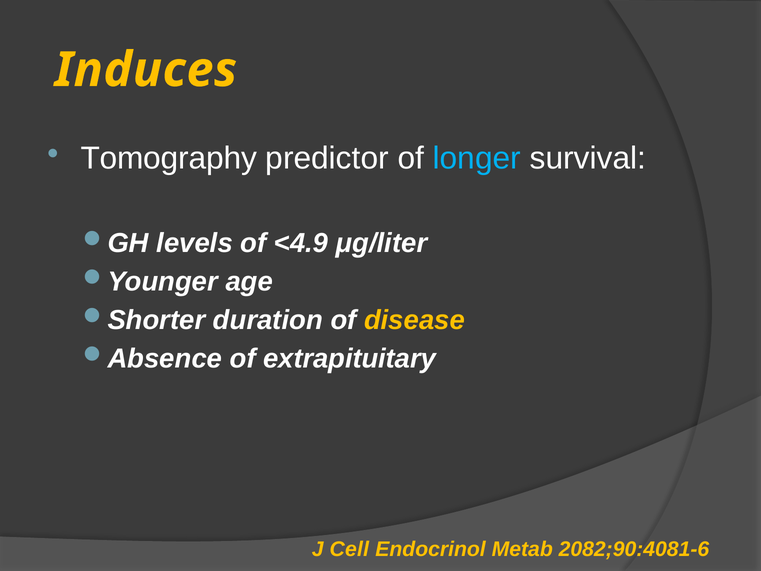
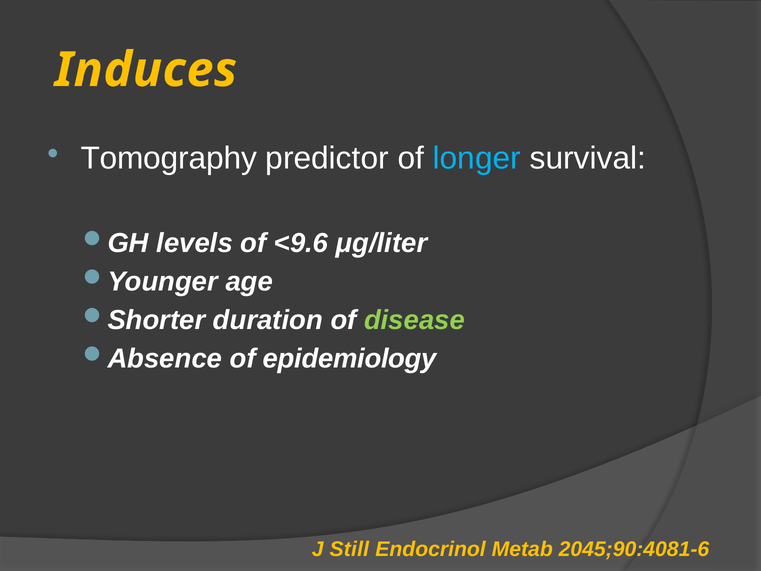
<4.9: <4.9 -> <9.6 (301, 243)
disease colour: yellow -> light green (414, 320)
extrapituitary: extrapituitary -> epidemiology (350, 359)
Cell: Cell -> Still (349, 549)
2082;90:4081-6: 2082;90:4081-6 -> 2045;90:4081-6 (634, 549)
